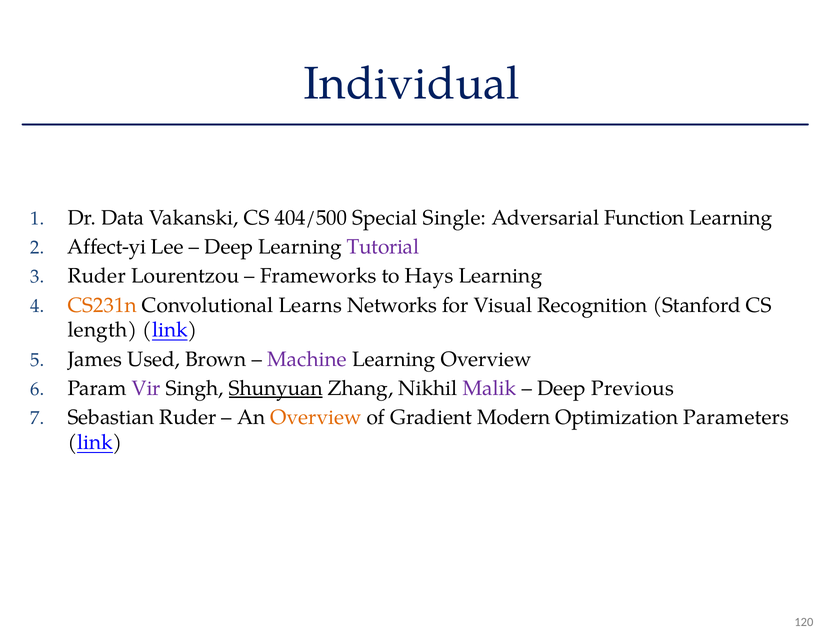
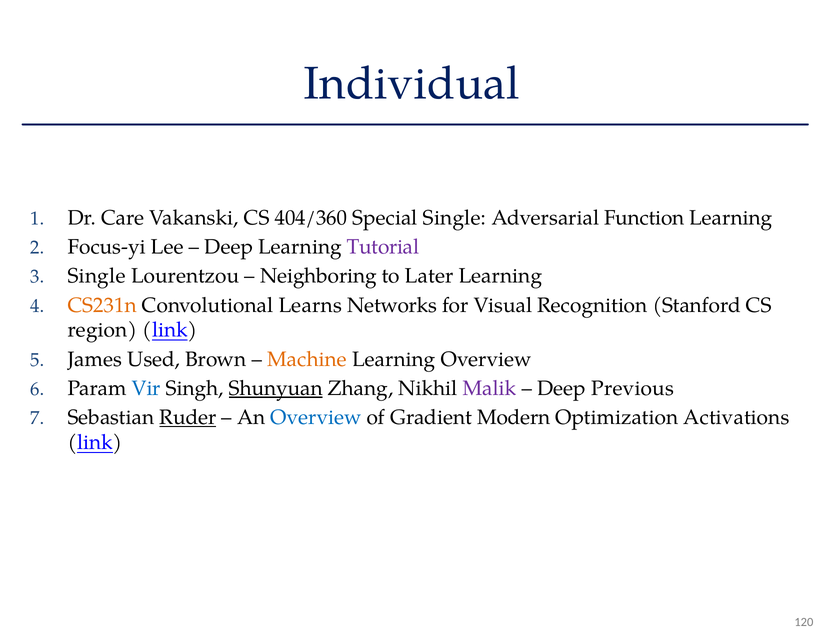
Data: Data -> Care (123, 218)
404/500: 404/500 -> 404/360 (311, 218)
Affect-yi: Affect-yi -> Focus-yi (107, 247)
Ruder: Ruder -> Single (97, 276)
Frameworks: Frameworks -> Neighboring (318, 276)
Hays: Hays -> Later (429, 276)
length: length -> region (102, 331)
Machine colour: purple -> orange (307, 360)
Vir colour: purple -> blue (146, 389)
Ruder underline: none -> present (188, 418)
Overview colour: orange -> blue (316, 418)
Parameters: Parameters -> Activations (736, 418)
